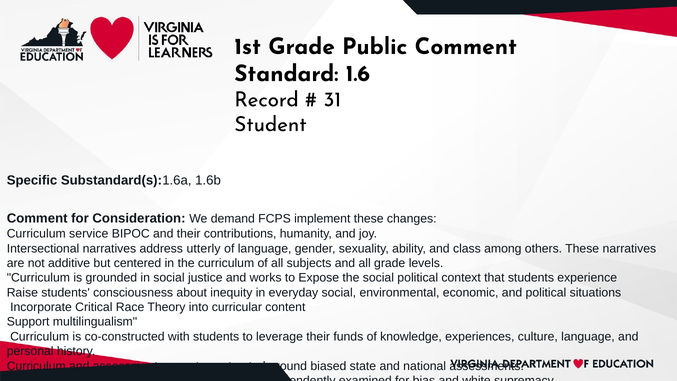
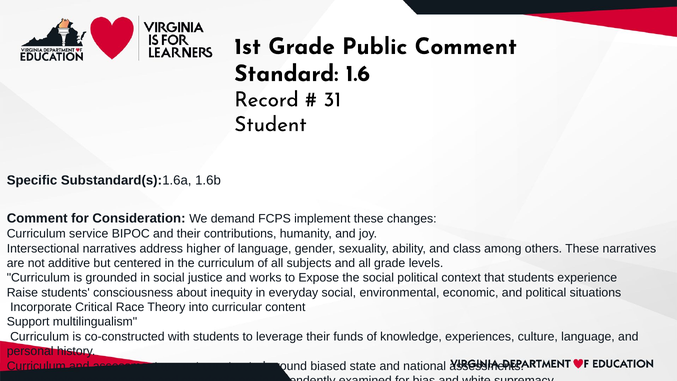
utterly: utterly -> higher (204, 248)
